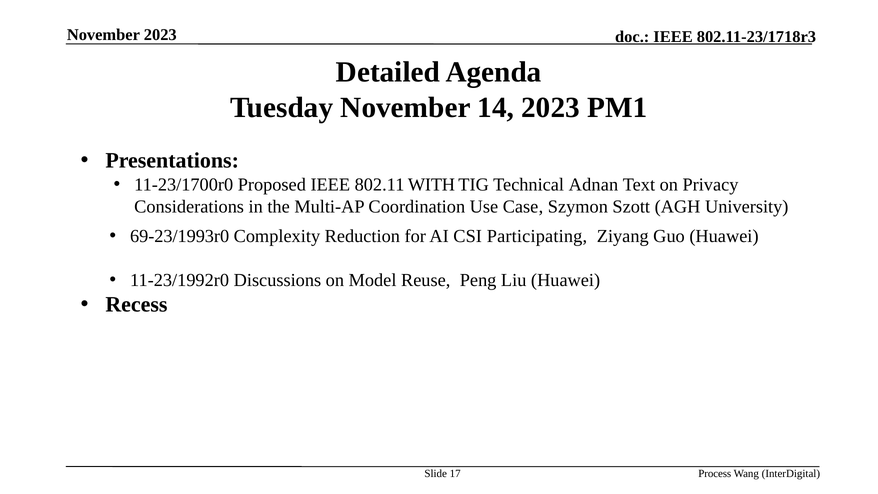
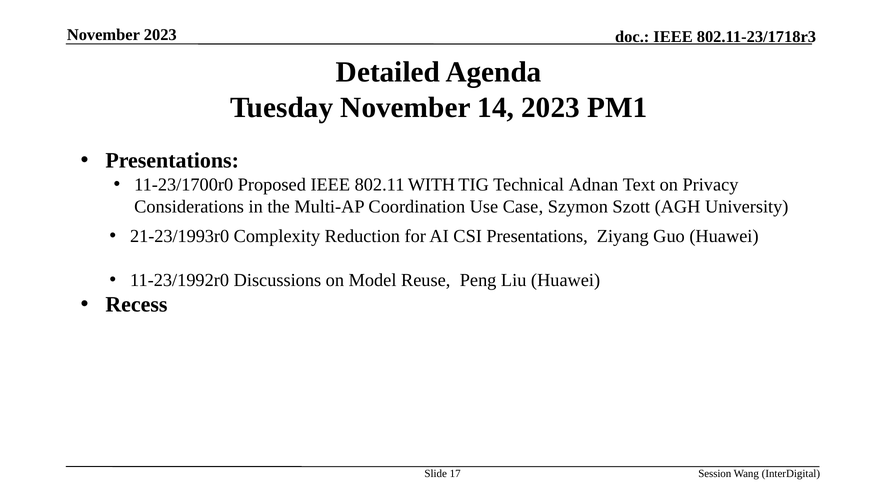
69-23/1993r0: 69-23/1993r0 -> 21-23/1993r0 (180, 236)
CSI Participating: Participating -> Presentations (537, 236)
Process: Process -> Session (715, 474)
